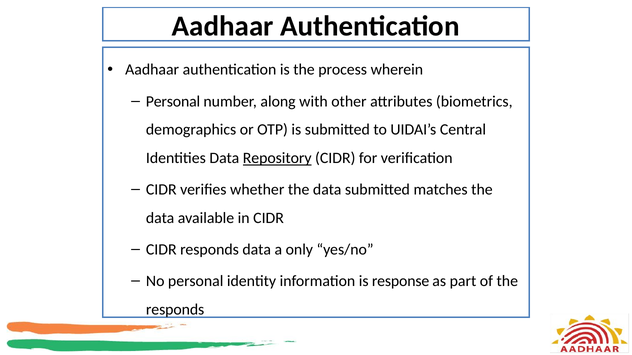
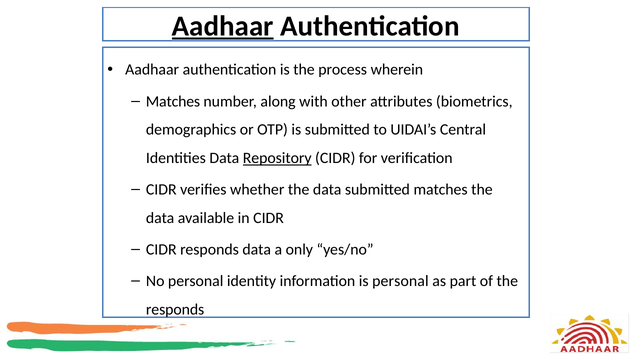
Aadhaar underline: none -> present (223, 26)
Personal: Personal -> Matches (173, 101)
is response: response -> personal (400, 282)
